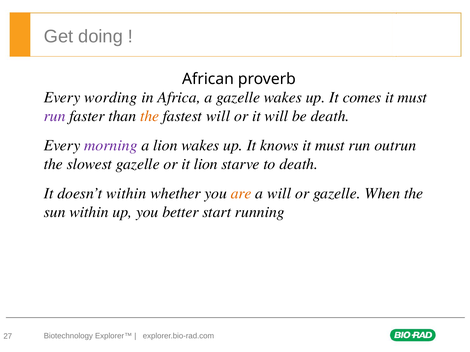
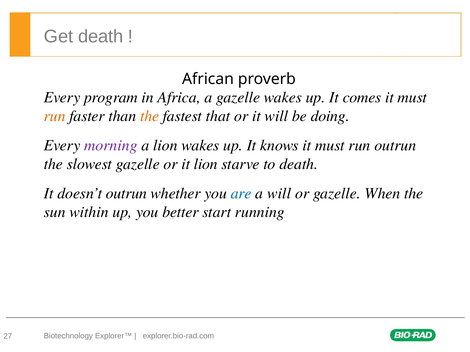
Get doing: doing -> death (101, 37)
wording: wording -> program (111, 97)
run colour: purple -> orange (55, 116)
fastest will: will -> that (218, 116)
be death: death -> doing (330, 116)
doesn’t within: within -> outrun (126, 194)
are colour: orange -> blue (241, 194)
